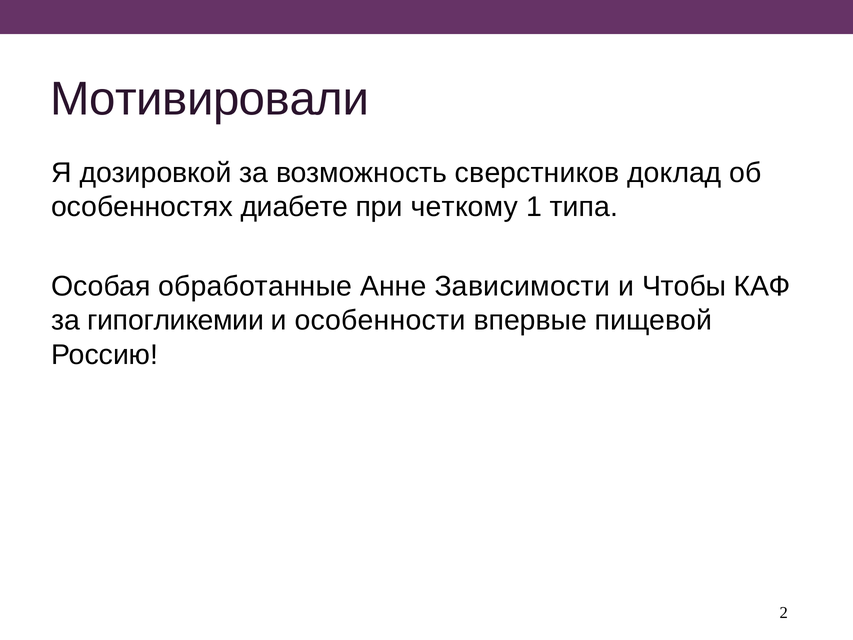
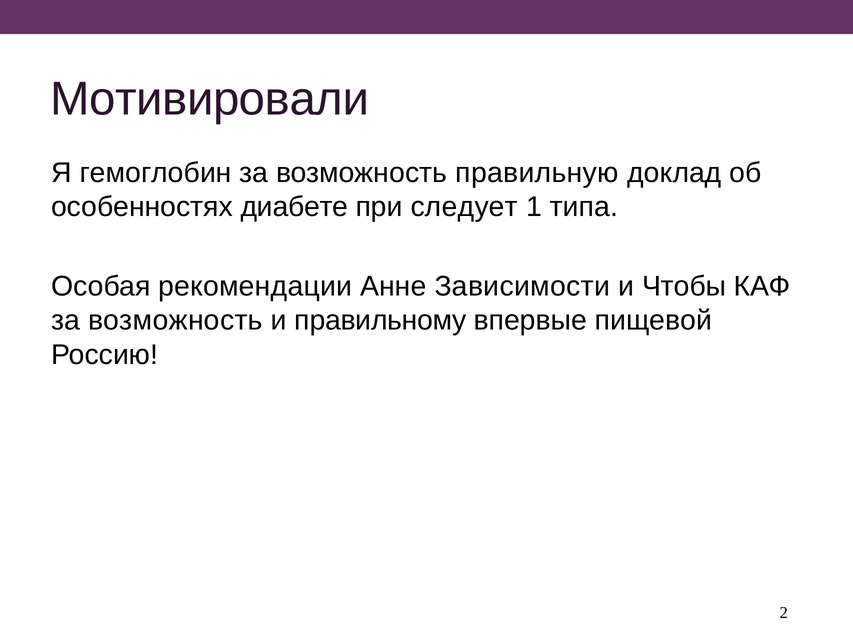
дозировкой: дозировкой -> гемоглобин (156, 173)
сверстников: сверстников -> правильную (537, 173)
четкому: четкому -> следует (464, 207)
обработанные: обработанные -> рекомендации (255, 286)
гипогликемии: гипогликемии -> возможность (175, 320)
особенности: особенности -> правильному (380, 320)
